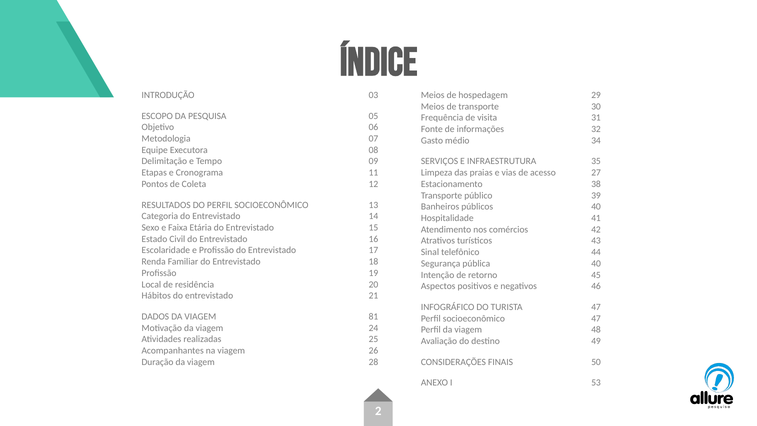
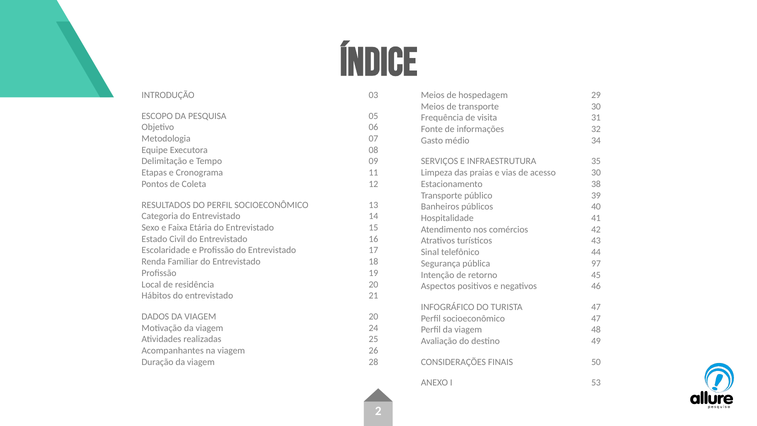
acesso 27: 27 -> 30 (596, 173)
pública 40: 40 -> 97 (596, 263)
VIAGEM 81: 81 -> 20 (373, 316)
